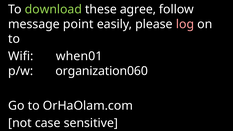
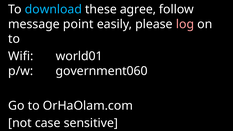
download colour: light green -> light blue (53, 9)
when01: when01 -> world01 (79, 56)
organization060: organization060 -> government060 (102, 71)
